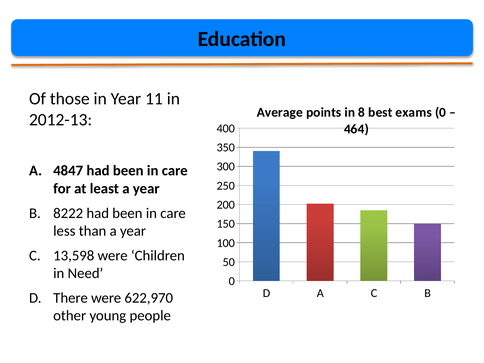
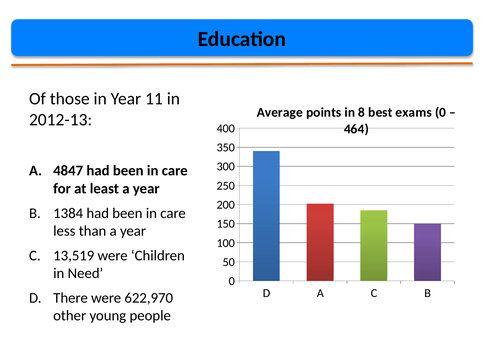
8222: 8222 -> 1384 (68, 213)
13,598: 13,598 -> 13,519 (74, 256)
